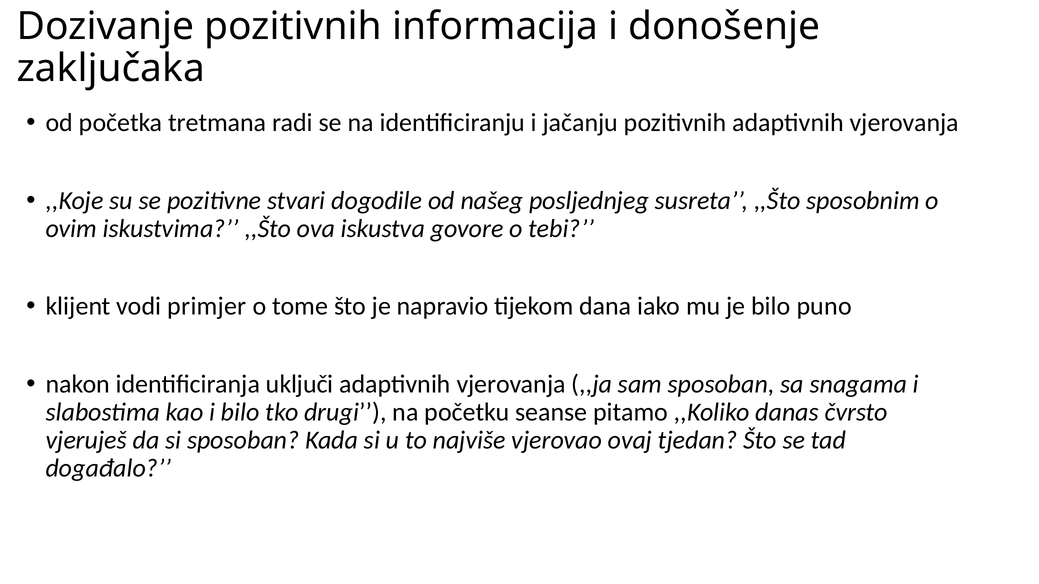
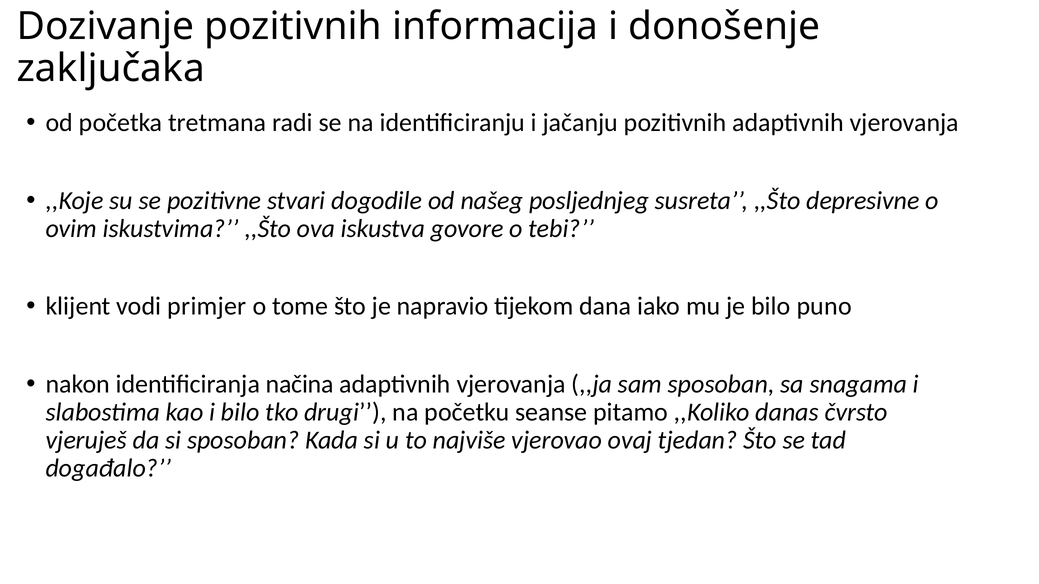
sposobnim: sposobnim -> depresivne (863, 201)
uključi: uključi -> načina (300, 384)
